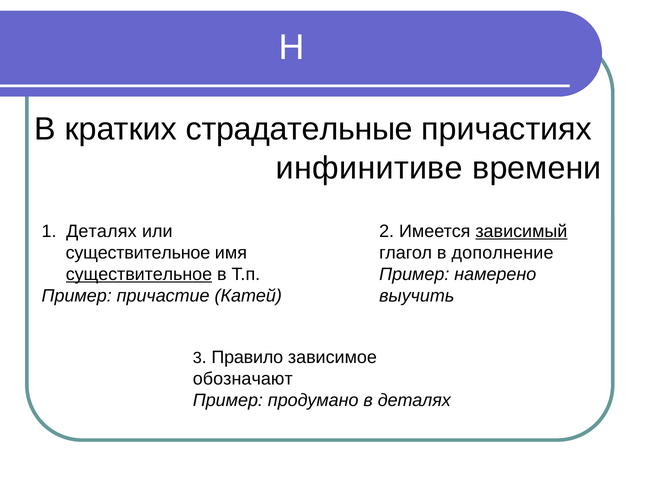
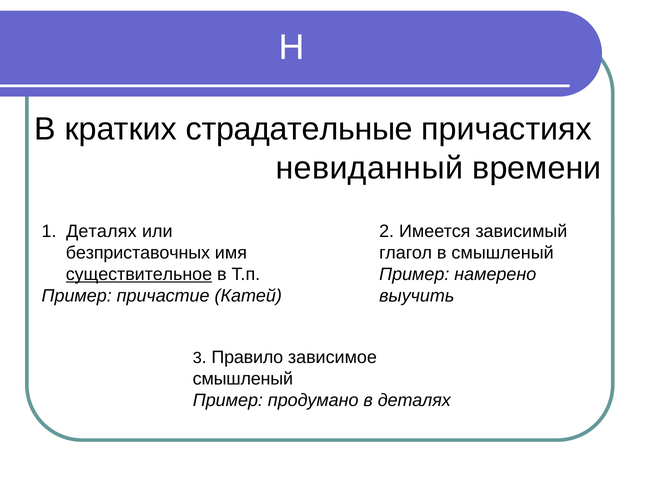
инфинитиве: инфинитиве -> невиданный (369, 168)
зависимый underline: present -> none (521, 232)
существительное: существительное -> безприставочных (138, 253)
в дополнение: дополнение -> смышленый (503, 253)
обозначают: обозначают -> смышленый (243, 379)
